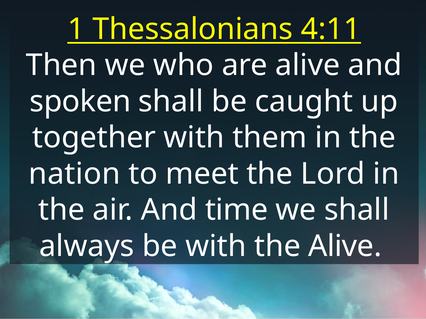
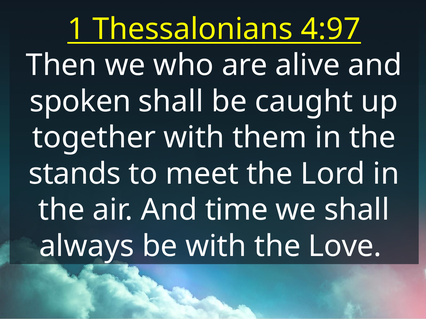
4:11: 4:11 -> 4:97 (331, 29)
nation: nation -> stands (75, 174)
the Alive: Alive -> Love (345, 246)
